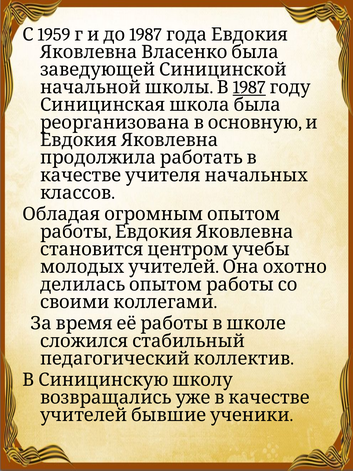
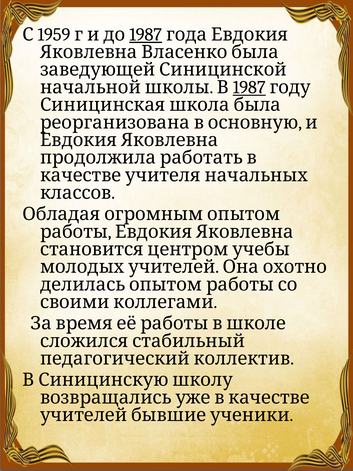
1987 underline: none -> present (146, 34)
